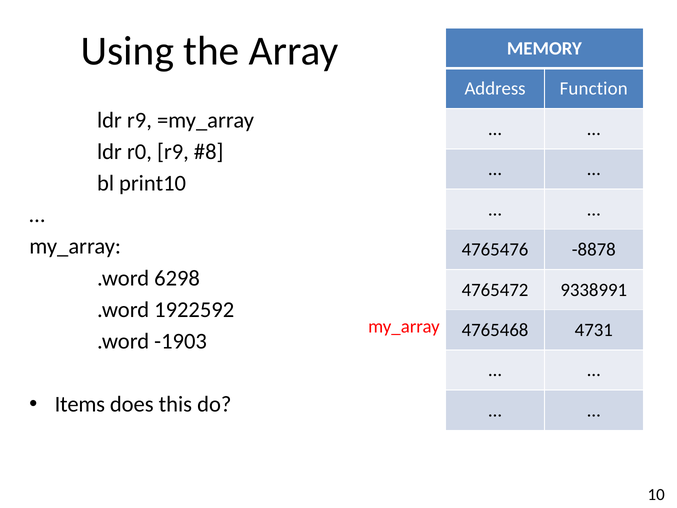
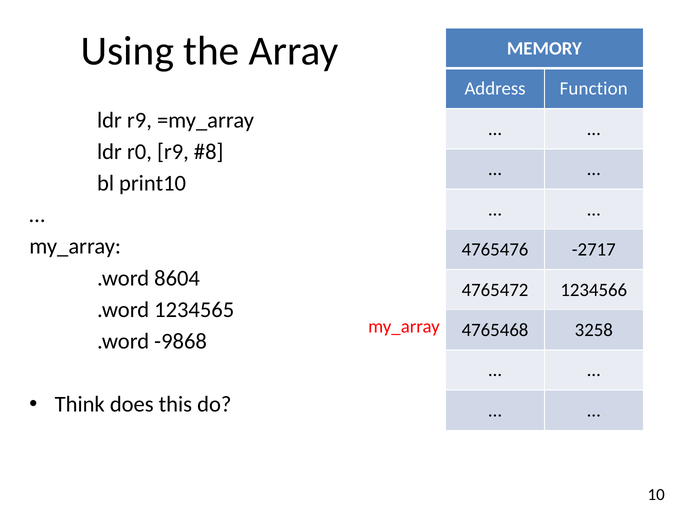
-8878: -8878 -> -2717 (594, 249)
6298: 6298 -> 8604 (177, 278)
9338991: 9338991 -> 1234566 (594, 290)
1922592: 1922592 -> 1234565 (194, 310)
4731: 4731 -> 3258 (594, 330)
-1903: -1903 -> -9868 (181, 341)
Items: Items -> Think (80, 404)
